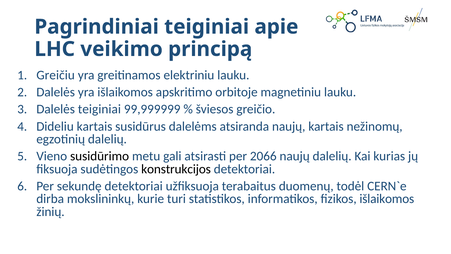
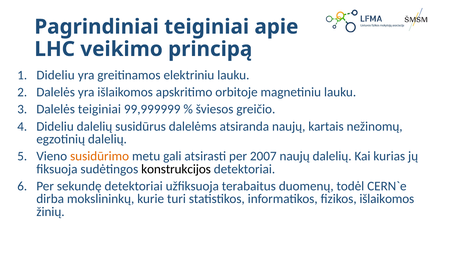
Greičiu: Greičiu -> Dideliu (56, 75)
Dideliu kartais: kartais -> dalelių (95, 126)
susidūrimo colour: black -> orange (100, 156)
2066: 2066 -> 2007 (263, 156)
